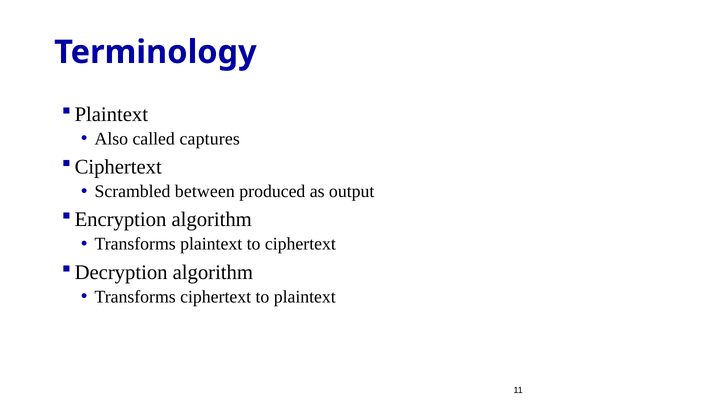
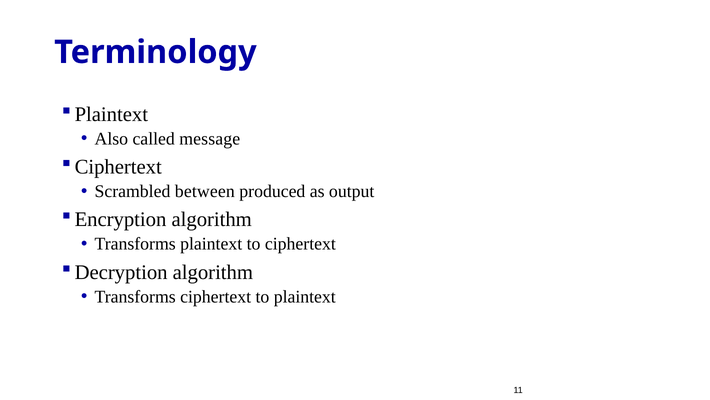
captures: captures -> message (210, 139)
